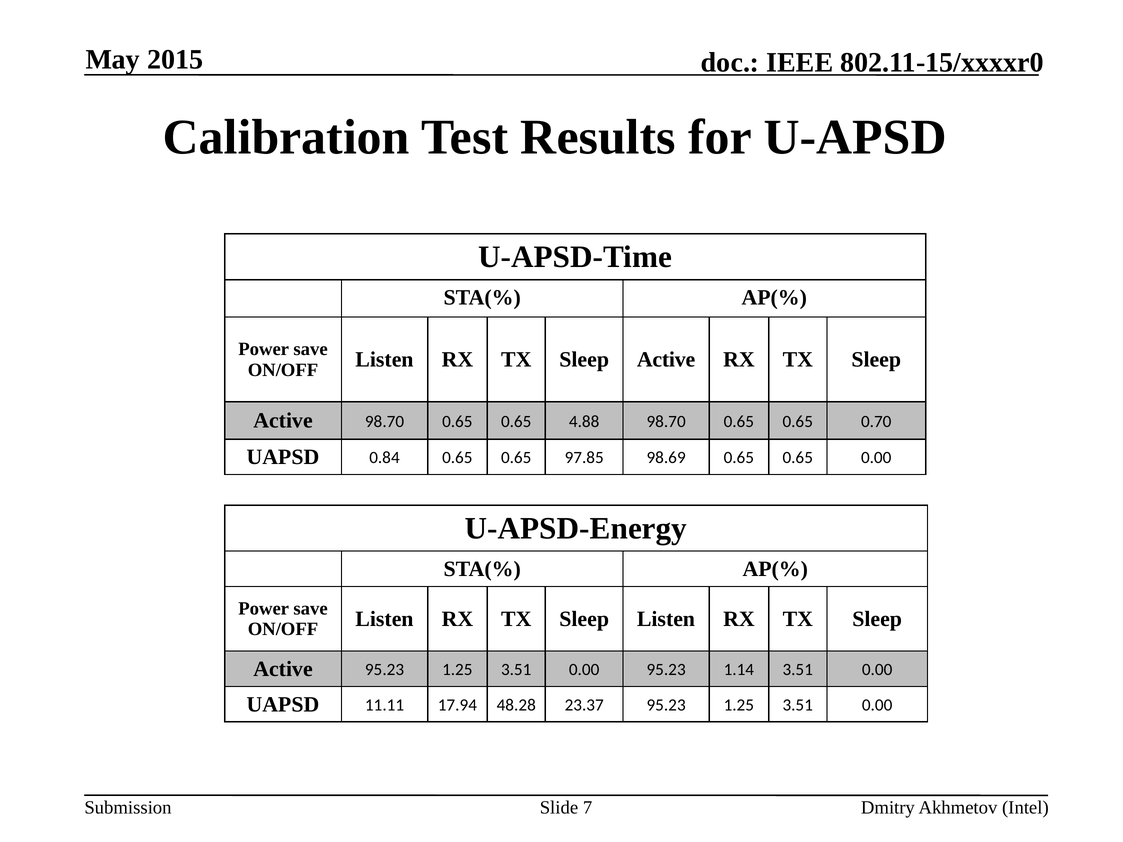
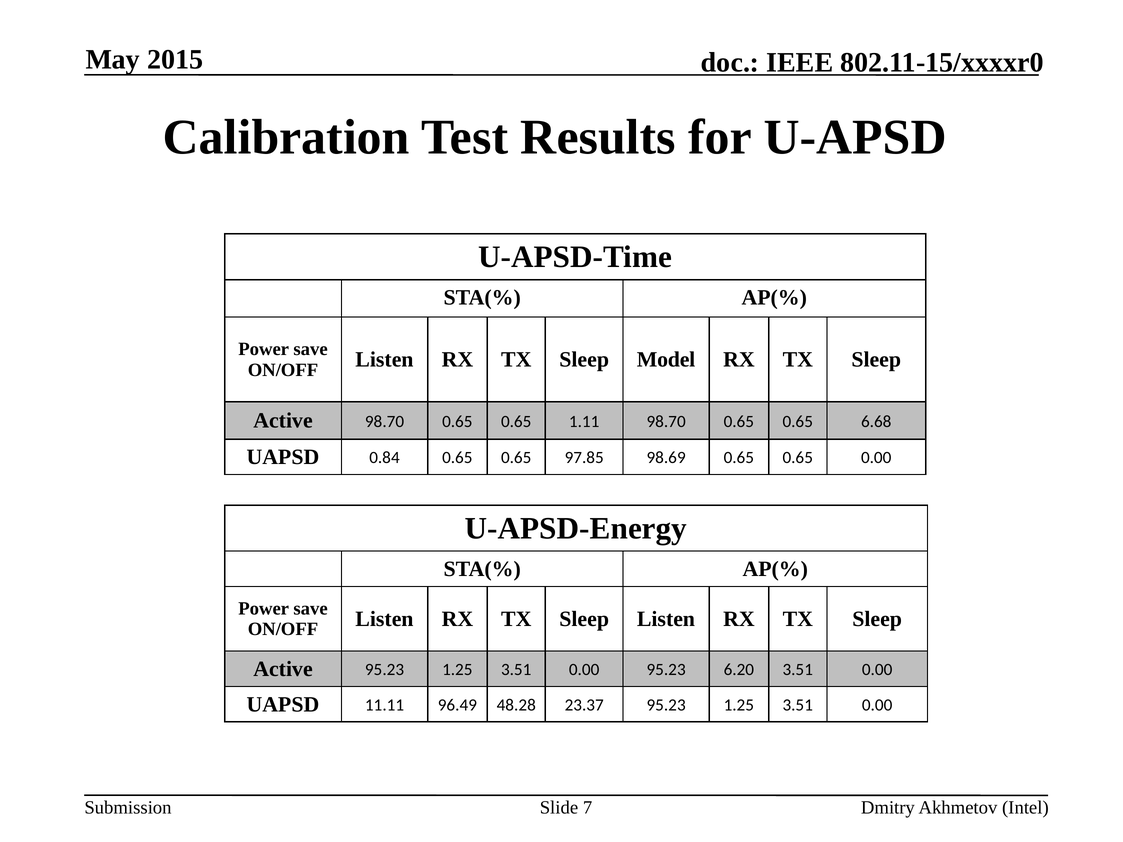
Active: Active -> Model (666, 360)
4.88: 4.88 -> 1.11 (584, 421)
0.70: 0.70 -> 6.68 (876, 421)
1.14: 1.14 -> 6.20 (739, 670)
17.94: 17.94 -> 96.49 (457, 705)
